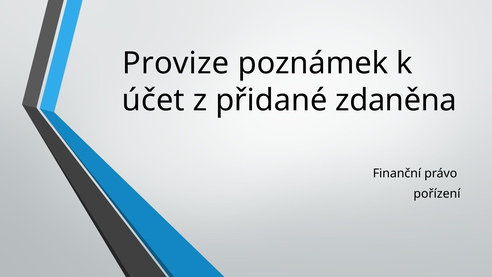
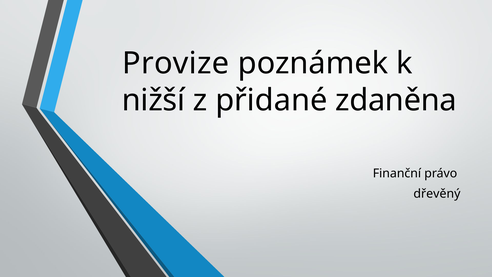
účet: účet -> nižší (153, 100)
pořízení: pořízení -> dřevěný (437, 194)
